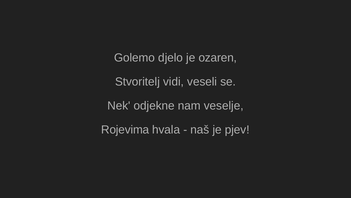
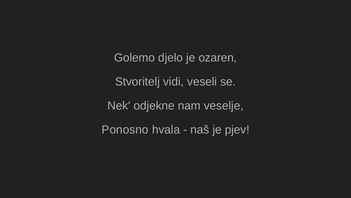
Rojevima: Rojevima -> Ponosno (125, 129)
